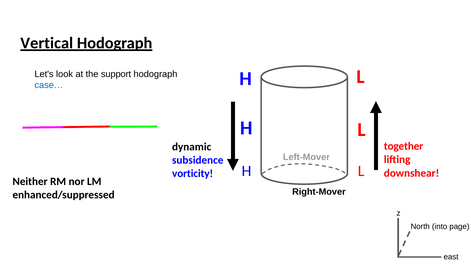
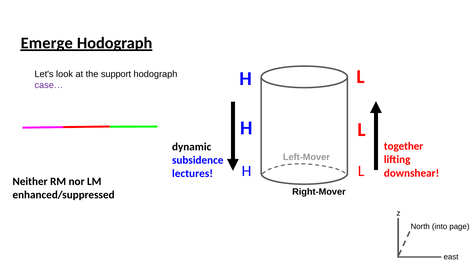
Vertical: Vertical -> Emerge (47, 43)
case… colour: blue -> purple (49, 85)
vorticity: vorticity -> lectures (193, 174)
